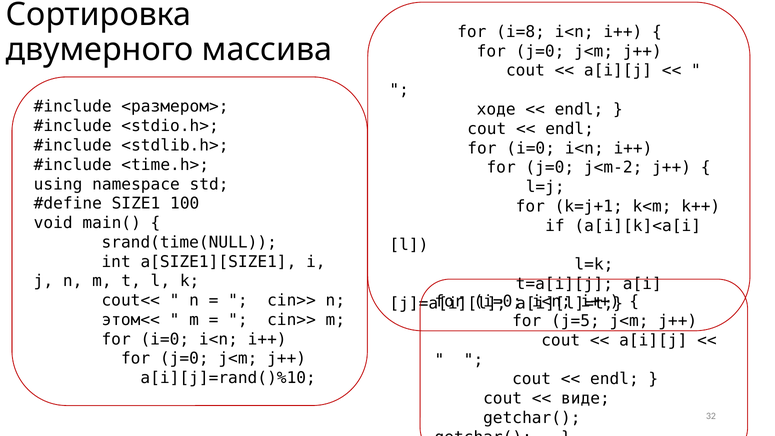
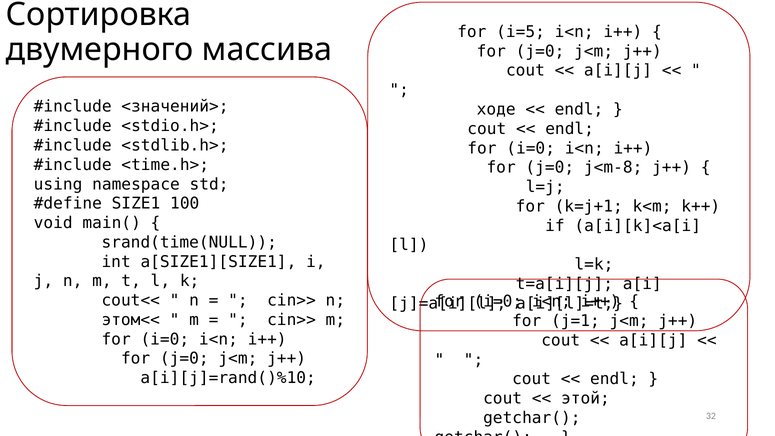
i=8: i=8 -> i=5 (521, 32)
<размером>: <размером> -> <значений> (175, 107)
j<m-2: j<m-2 -> j<m-8 (613, 168)
j=5: j=5 -> j=1 (575, 321)
виде: виде -> этой (585, 398)
